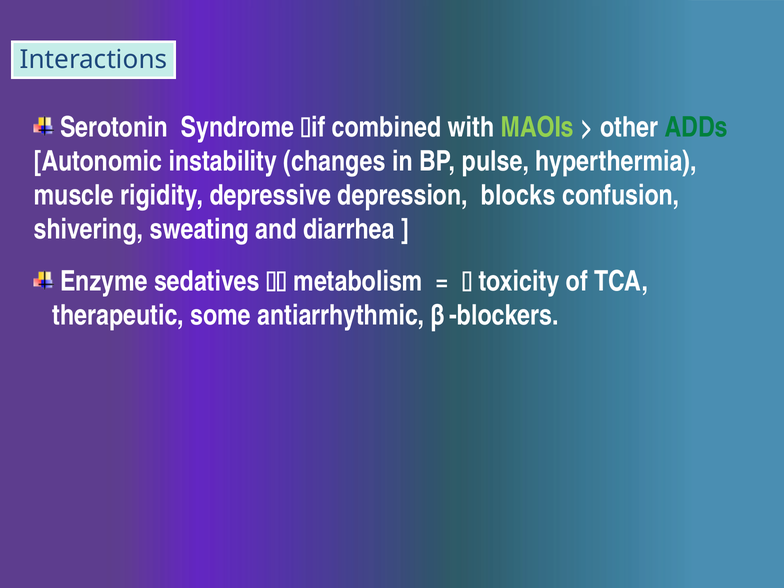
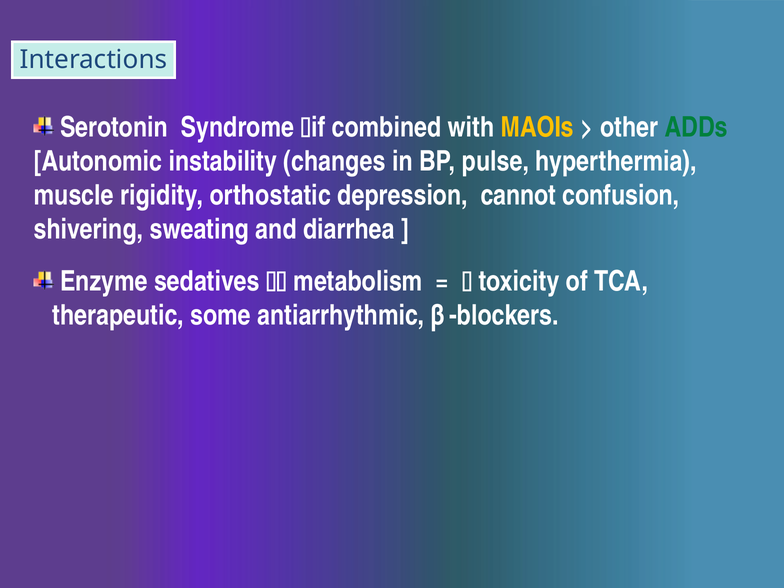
MAOIs colour: light green -> yellow (537, 127)
depressive: depressive -> orthostatic (270, 195)
blocks: blocks -> cannot (518, 195)
